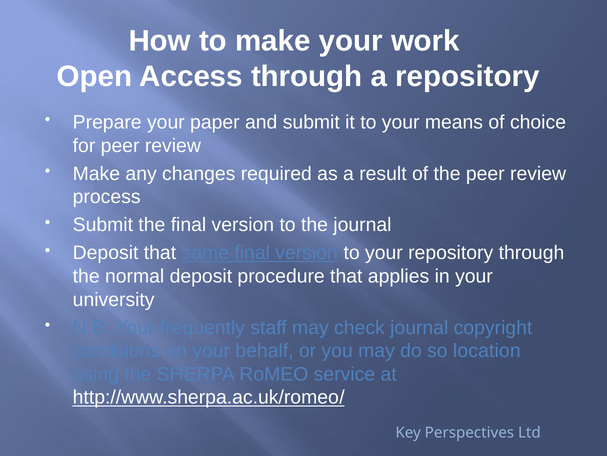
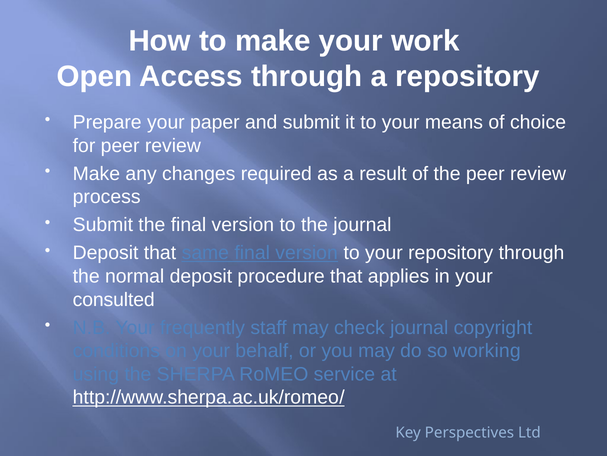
university: university -> consulted (114, 299)
location: location -> working (487, 350)
